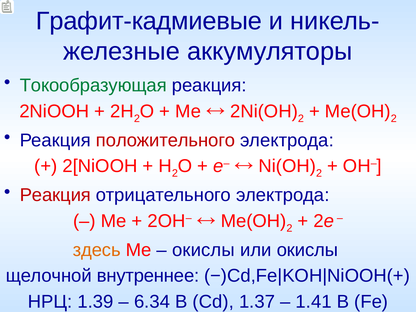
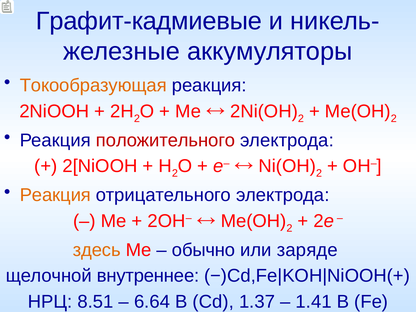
Токообразующая colour: green -> orange (93, 85)
Реакция colour: red -> orange (55, 195)
окислы: окислы -> обычно (204, 250)
или окислы: окислы -> заряде (307, 250)
1.39: 1.39 -> 8.51 (95, 302)
6.34: 6.34 -> 6.64 (152, 302)
